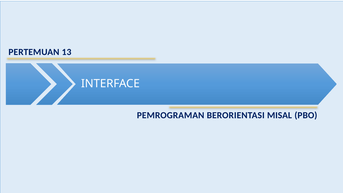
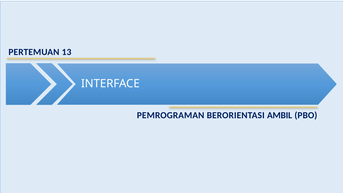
MISAL: MISAL -> AMBIL (280, 115)
